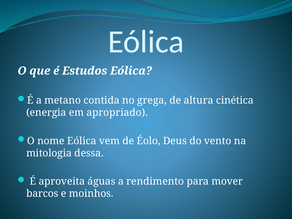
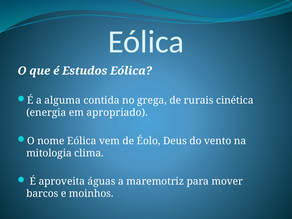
metano: metano -> alguma (63, 100)
altura: altura -> rurais (199, 100)
dessa: dessa -> clima (89, 153)
rendimento: rendimento -> maremotriz (155, 181)
